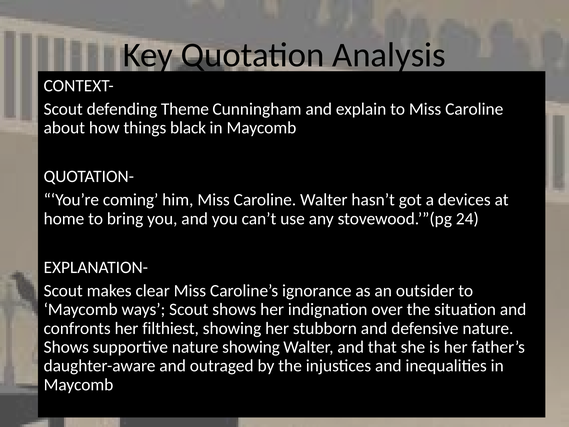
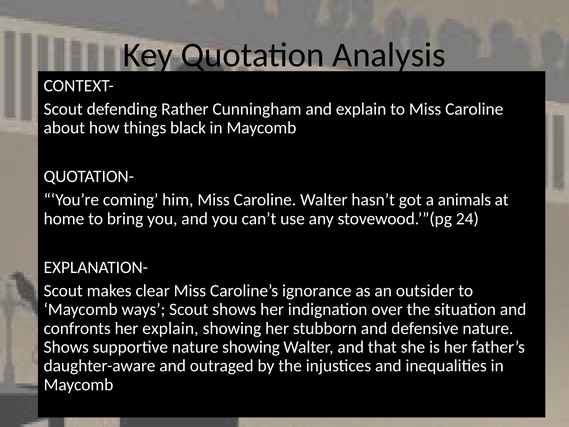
Theme: Theme -> Rather (185, 109)
devices: devices -> animals (464, 200)
her filthiest: filthiest -> explain (170, 328)
